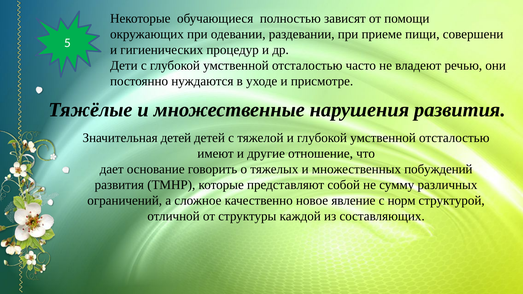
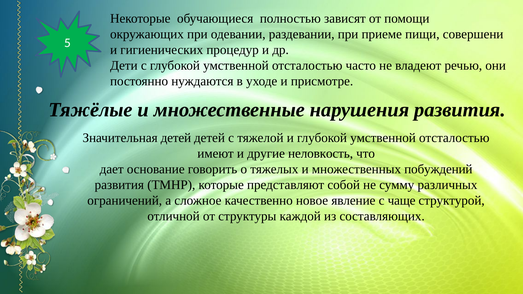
отношение: отношение -> неловкость (321, 153)
норм: норм -> чаще (402, 201)
